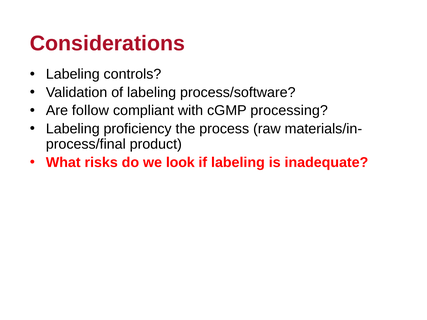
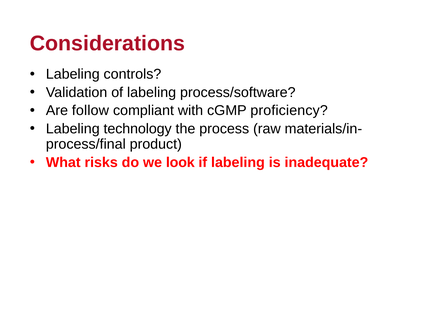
processing: processing -> proficiency (289, 111)
proficiency: proficiency -> technology (138, 129)
